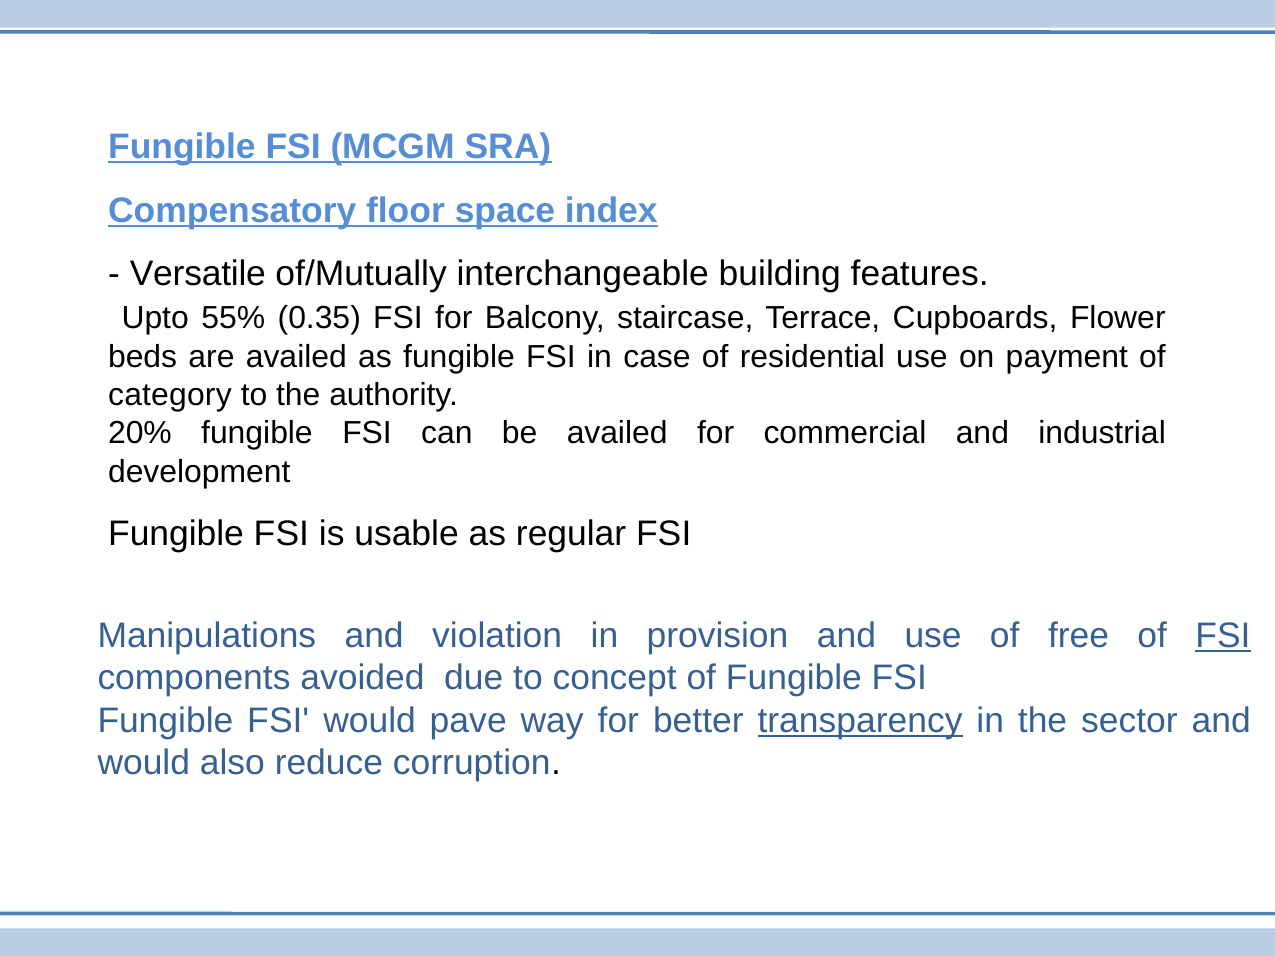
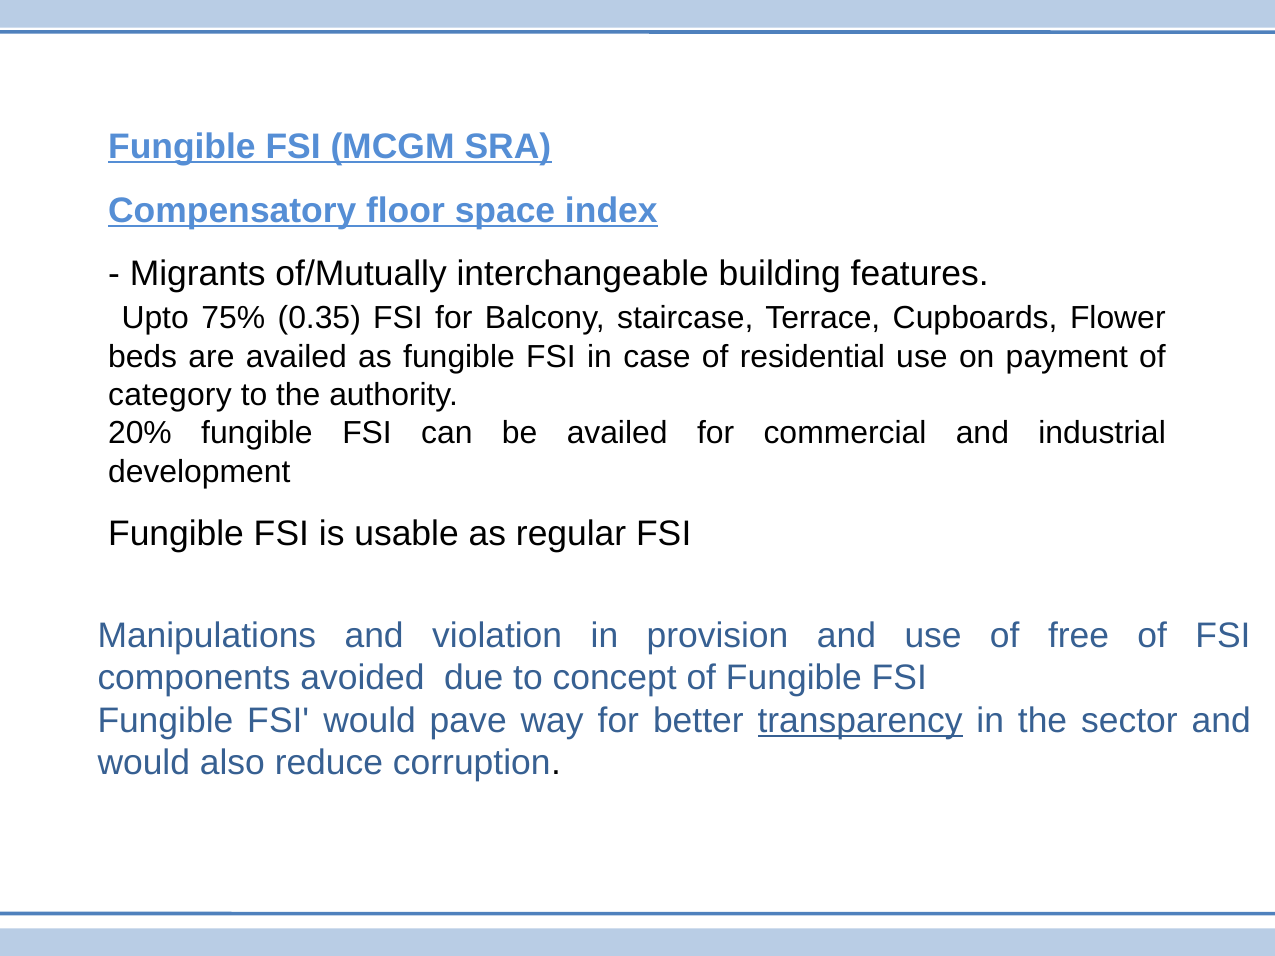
Versatile: Versatile -> Migrants (198, 274)
55%: 55% -> 75% (233, 318)
FSI underline: present -> none (1223, 636)
